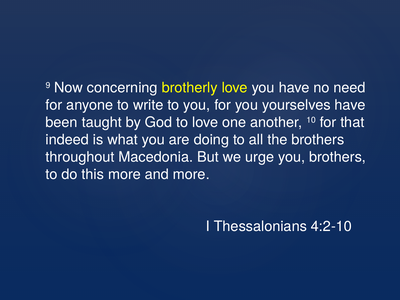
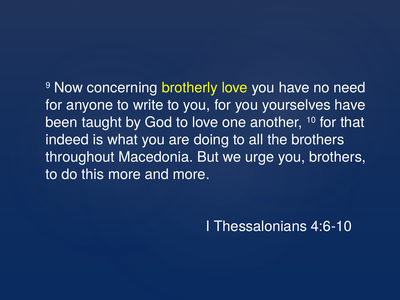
4:2-10: 4:2-10 -> 4:6-10 (331, 226)
